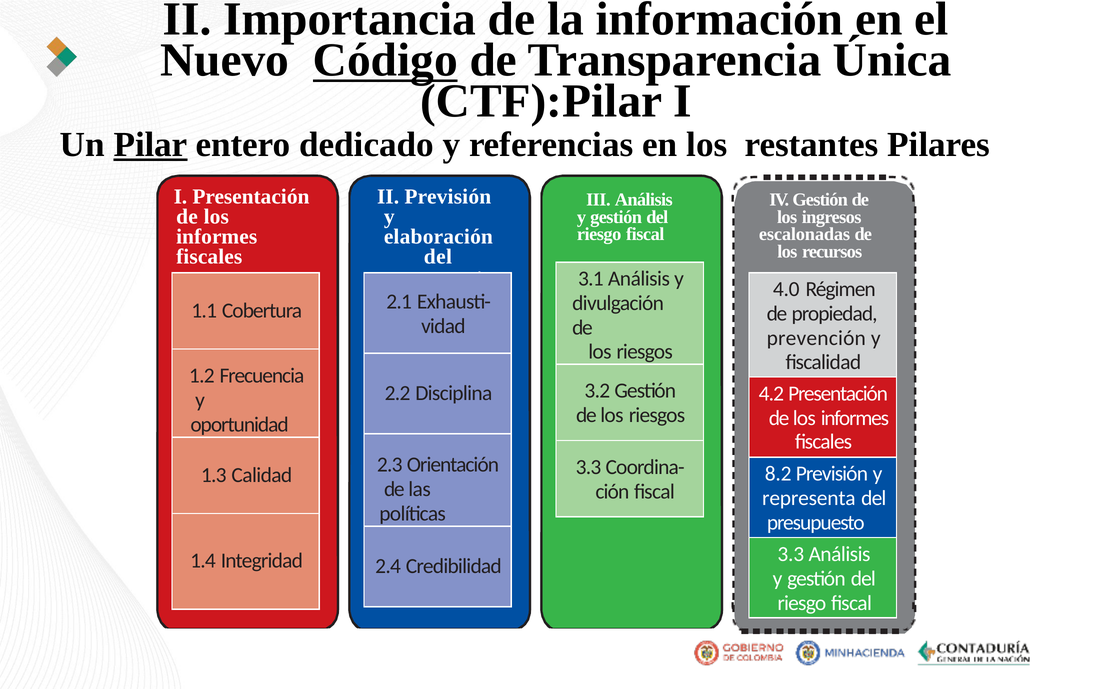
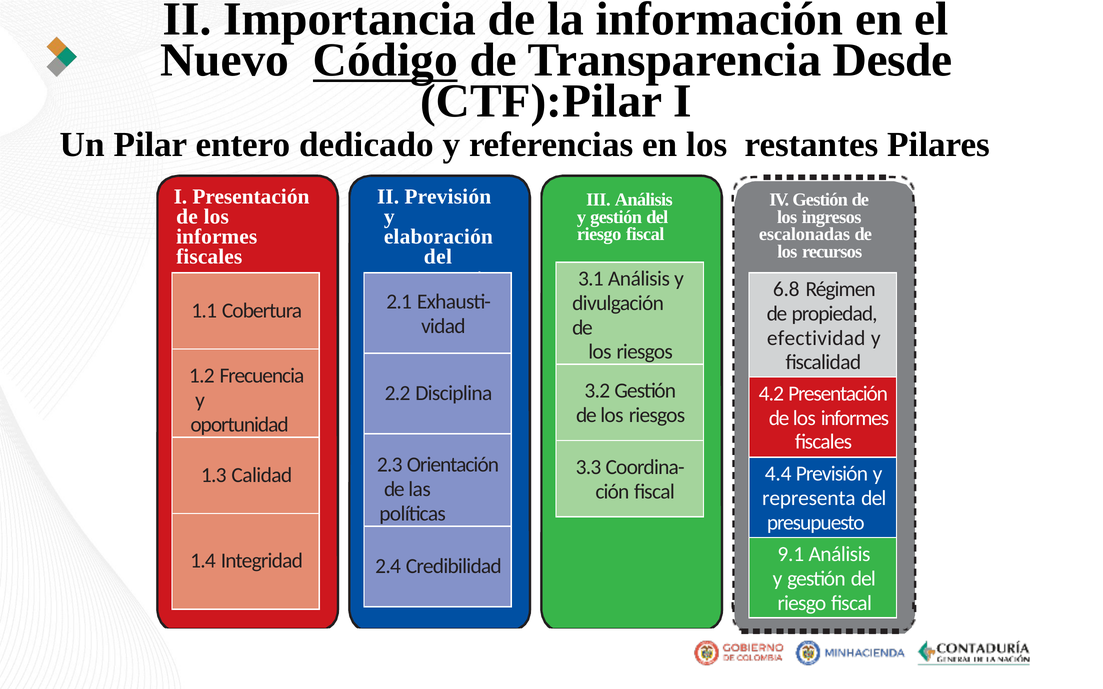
Única: Única -> Desde (892, 60)
Pilar underline: present -> none (151, 145)
4.0: 4.0 -> 6.8 (786, 289)
prevención: prevención -> efectividad (816, 338)
8.2: 8.2 -> 4.4 (778, 474)
3.3: 3.3 -> 9.1 (791, 554)
